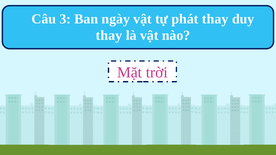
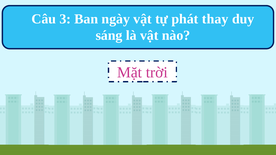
thay: thay -> sáng (109, 35)
